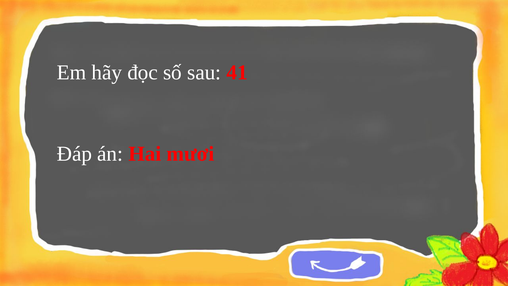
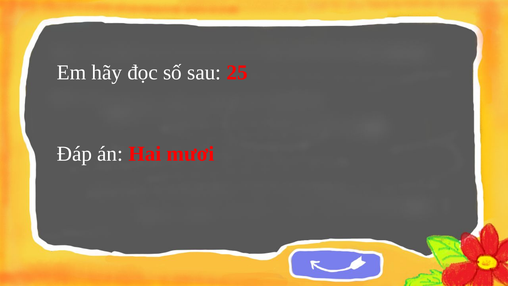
41: 41 -> 25 (237, 72)
